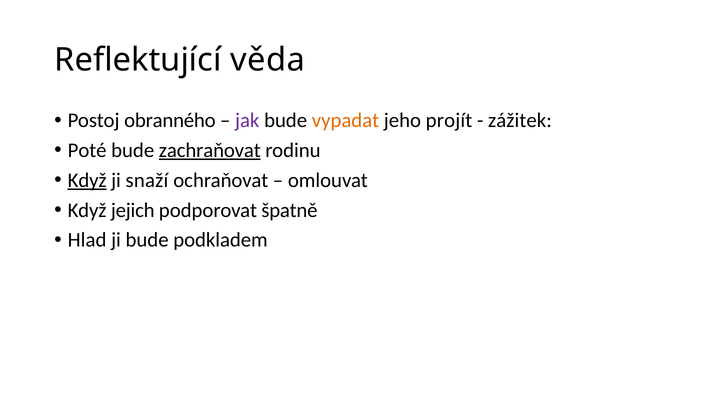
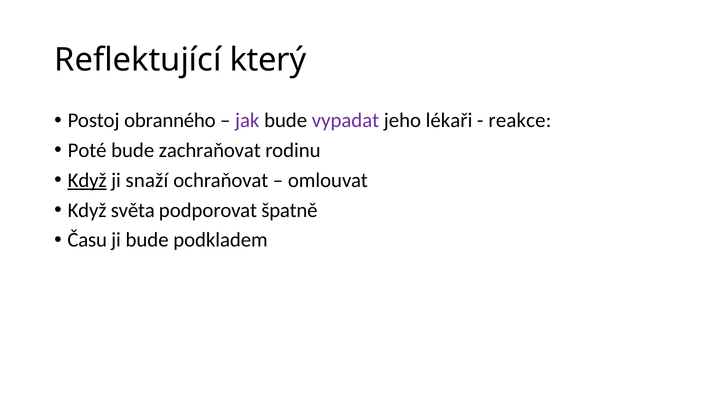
věda: věda -> který (268, 60)
vypadat colour: orange -> purple (345, 121)
projít: projít -> lékaři (449, 121)
zážitek: zážitek -> reakce (520, 121)
zachraňovat underline: present -> none (210, 150)
jejich: jejich -> světa (133, 210)
Hlad: Hlad -> Času (87, 240)
